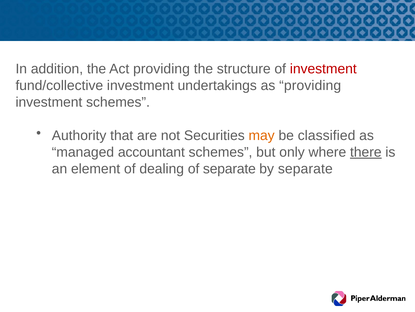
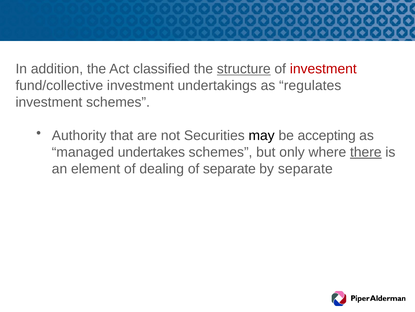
Act providing: providing -> classified (162, 69)
structure underline: none -> present (244, 69)
as providing: providing -> regulates (310, 85)
may colour: orange -> black (262, 135)
classified: classified -> accepting (327, 135)
accountant: accountant -> undertakes (151, 152)
